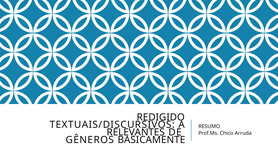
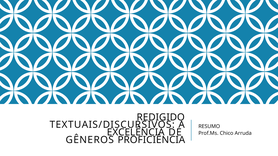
RELEVANTES: RELEVANTES -> EXCELÊNCIA (136, 133)
BASICAMENTE: BASICAMENTE -> PROFICIÊNCIA (151, 140)
